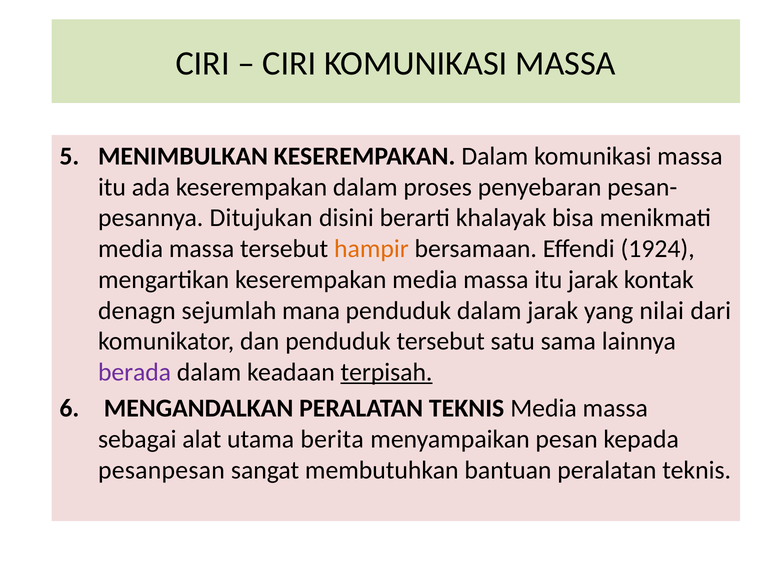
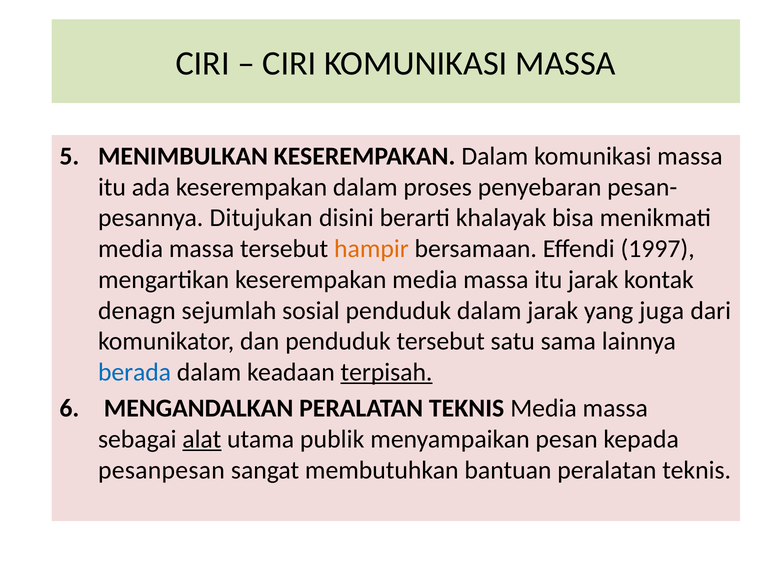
1924: 1924 -> 1997 (658, 249)
mana: mana -> sosial (311, 311)
nilai: nilai -> juga (662, 311)
berada colour: purple -> blue (135, 372)
alat underline: none -> present (202, 439)
berita: berita -> publik (332, 439)
